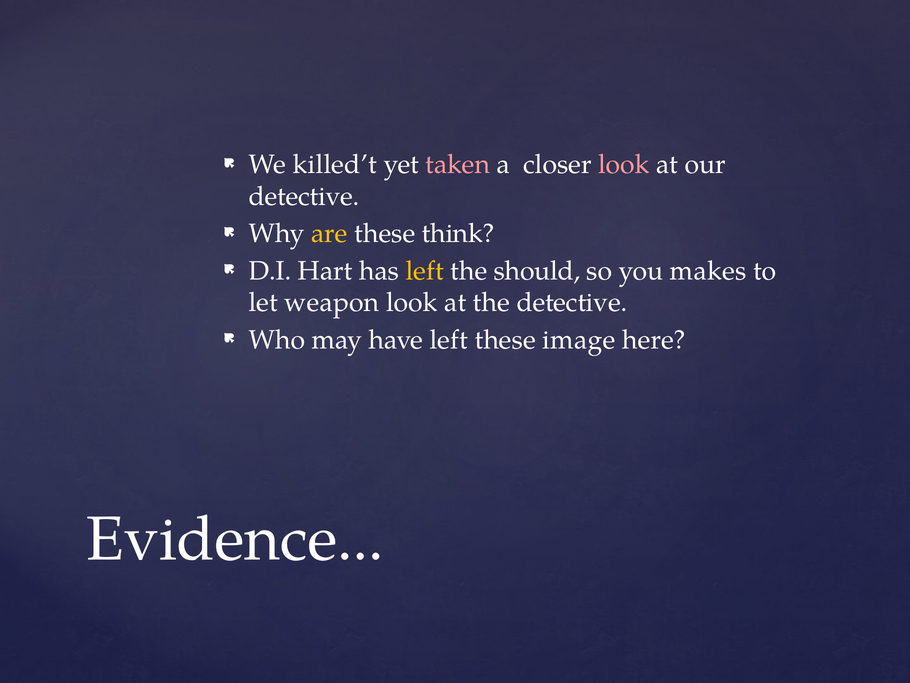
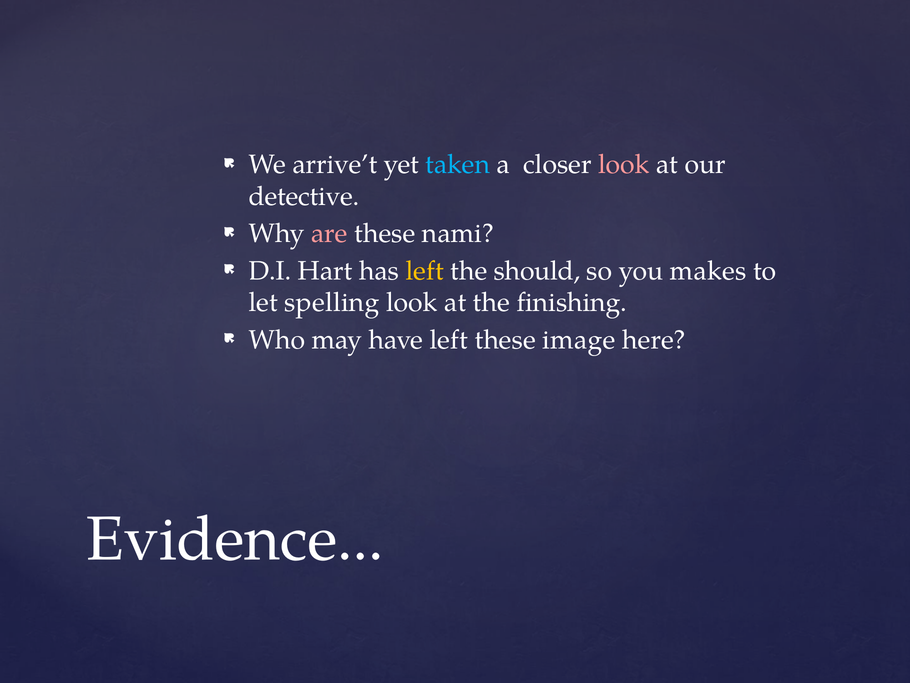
killed’t: killed’t -> arrive’t (335, 164)
taken colour: pink -> light blue (458, 164)
are colour: yellow -> pink (329, 234)
think: think -> nami (458, 234)
weapon: weapon -> spelling (332, 303)
the detective: detective -> finishing (572, 303)
